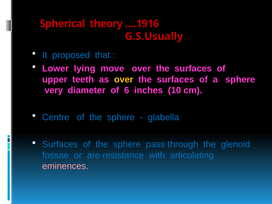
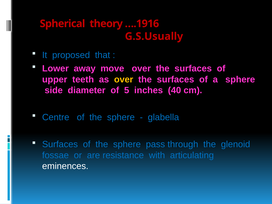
lying: lying -> away (85, 69)
very: very -> side (54, 90)
6: 6 -> 5 (127, 90)
10: 10 -> 40 (174, 90)
eminences colour: pink -> white (65, 166)
